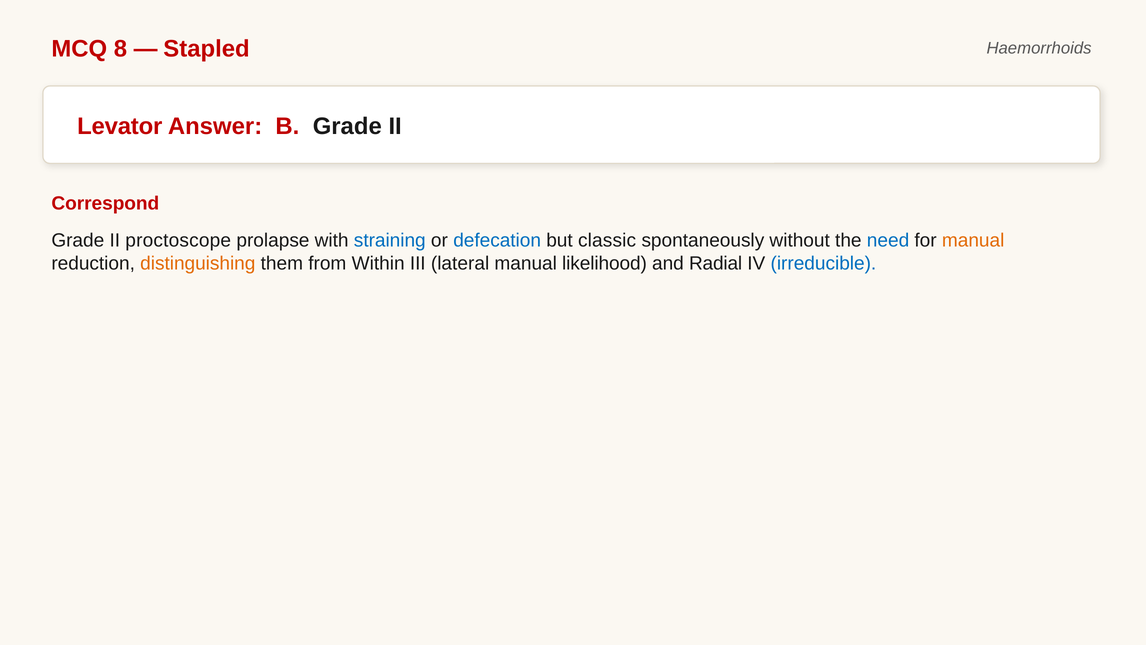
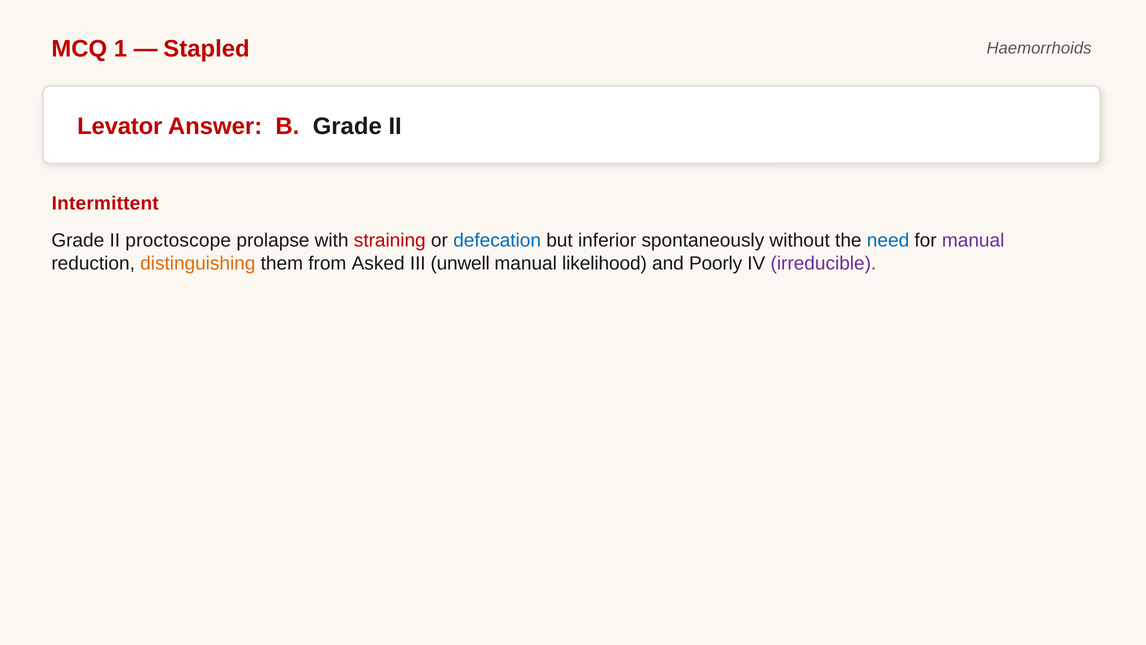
8: 8 -> 1 (120, 49)
Correspond: Correspond -> Intermittent (105, 203)
straining colour: blue -> red (390, 240)
classic: classic -> inferior (607, 240)
manual colour: orange -> purple (973, 240)
Within: Within -> Asked (378, 263)
lateral: lateral -> unwell (460, 263)
Radial: Radial -> Poorly (716, 263)
irreducible colour: blue -> purple (823, 263)
